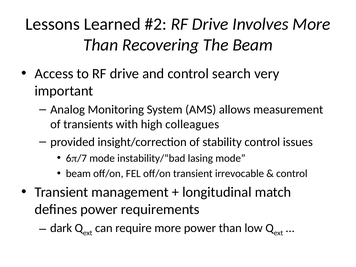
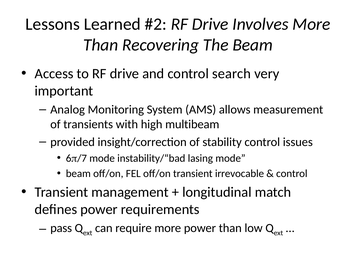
colleagues: colleagues -> multibeam (192, 124)
dark: dark -> pass (61, 228)
